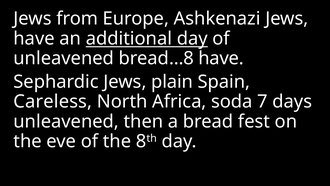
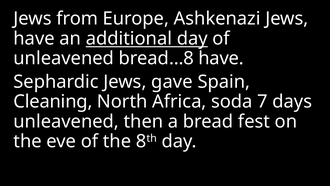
plain: plain -> gave (172, 82)
Careless: Careless -> Cleaning (53, 101)
